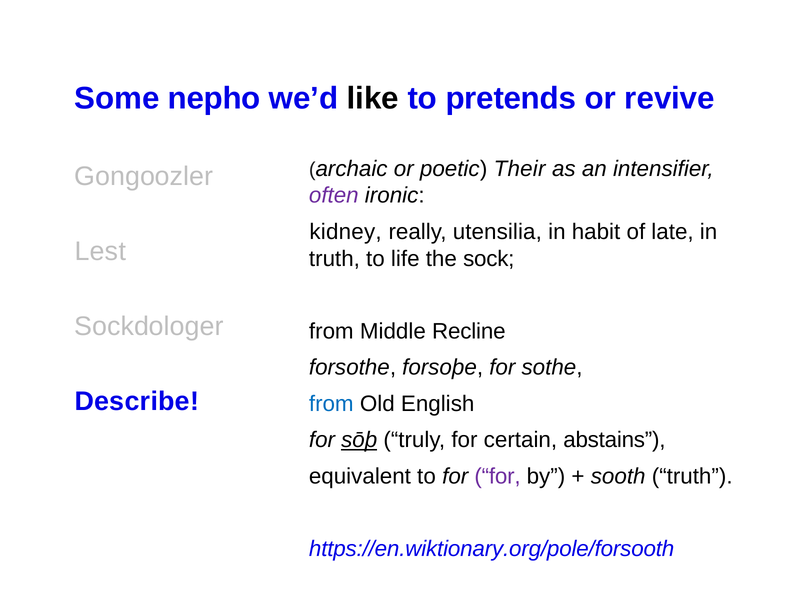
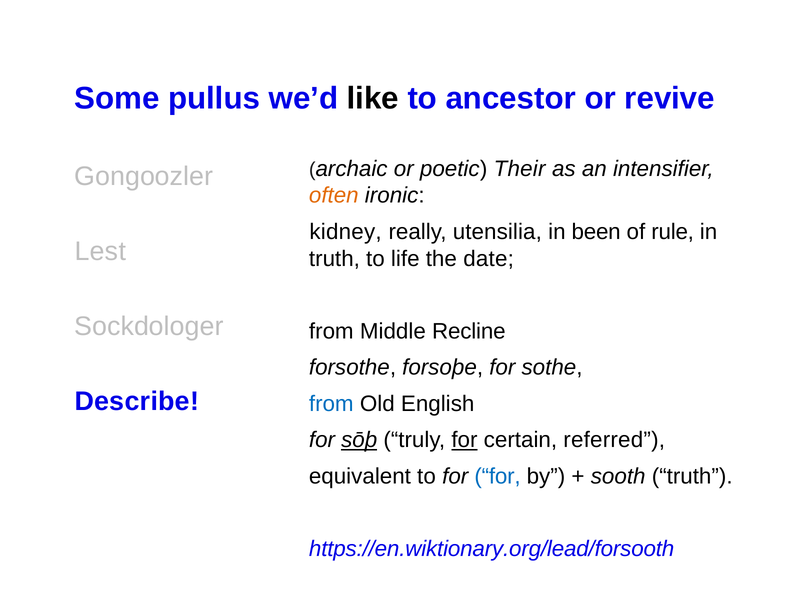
nepho: nepho -> pullus (214, 99)
pretends: pretends -> ancestor (511, 99)
often colour: purple -> orange (334, 196)
habit: habit -> been (596, 232)
late: late -> rule (673, 232)
sock: sock -> date (489, 259)
for underline: none -> present (464, 440)
abstains: abstains -> referred (614, 440)
for colour: purple -> blue (498, 476)
https://en.wiktionary.org/pole/forsooth: https://en.wiktionary.org/pole/forsooth -> https://en.wiktionary.org/lead/forsooth (492, 549)
